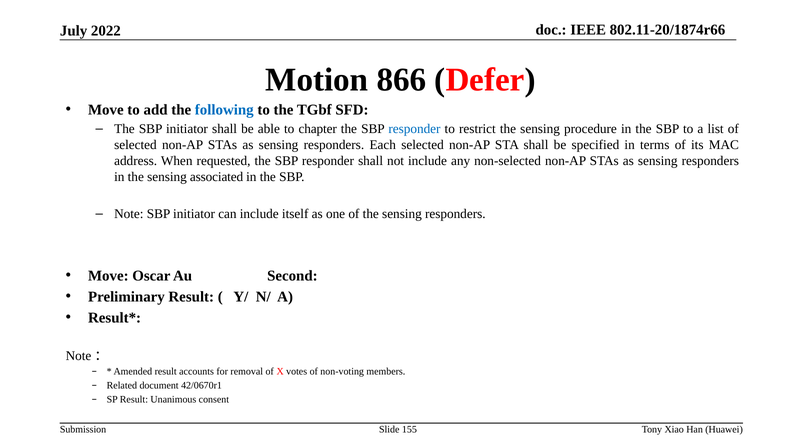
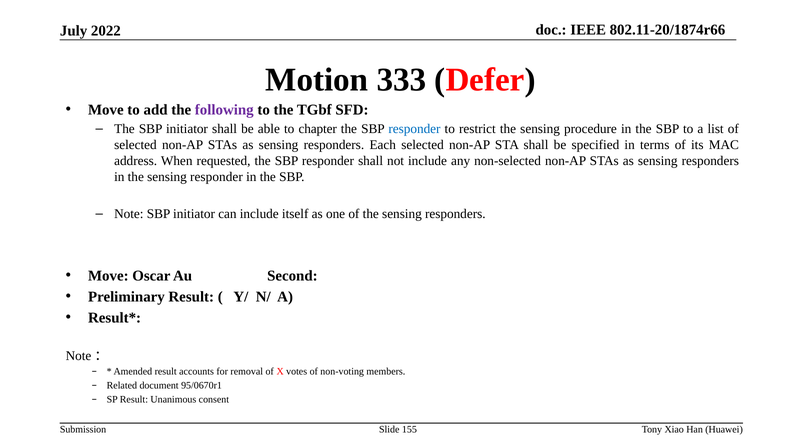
866: 866 -> 333 (401, 80)
following colour: blue -> purple (224, 110)
sensing associated: associated -> responder (216, 177)
42/0670r1: 42/0670r1 -> 95/0670r1 (202, 385)
